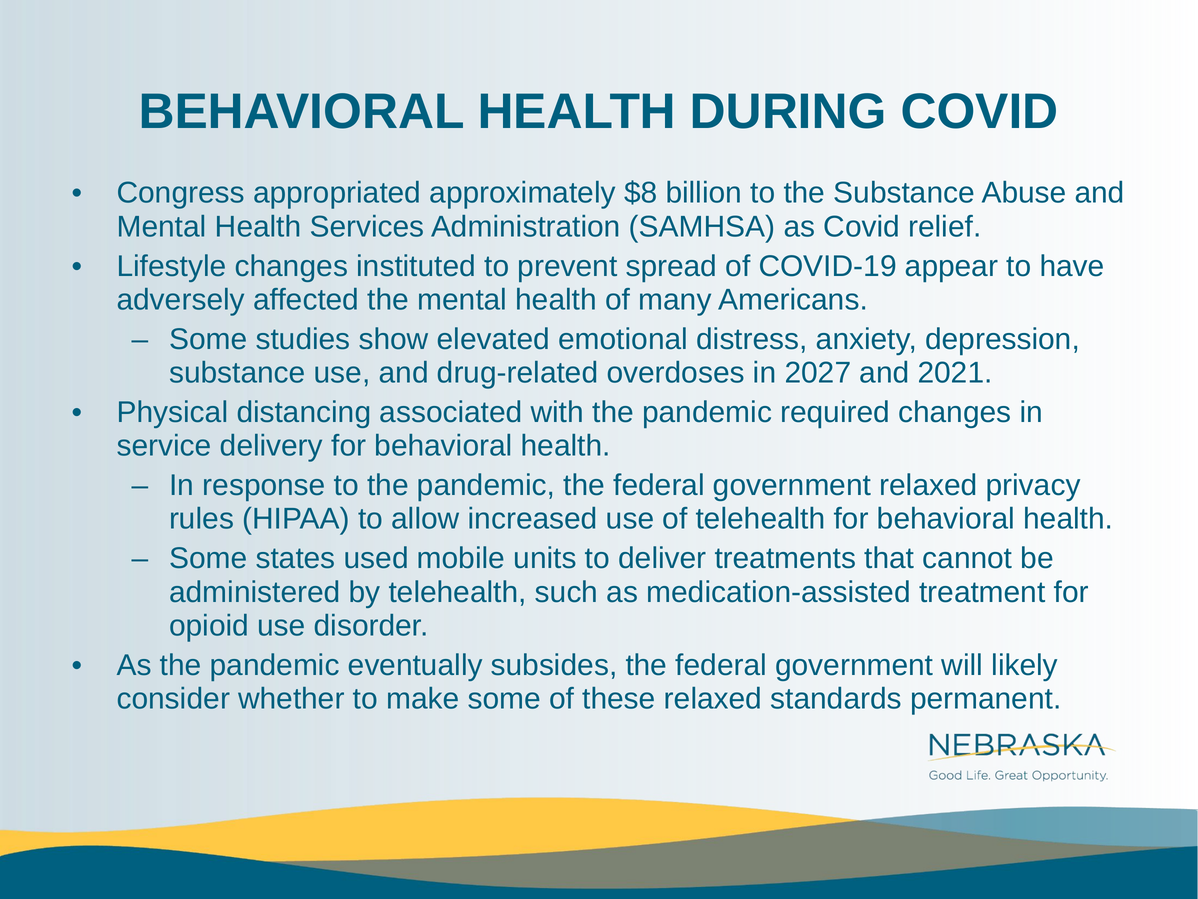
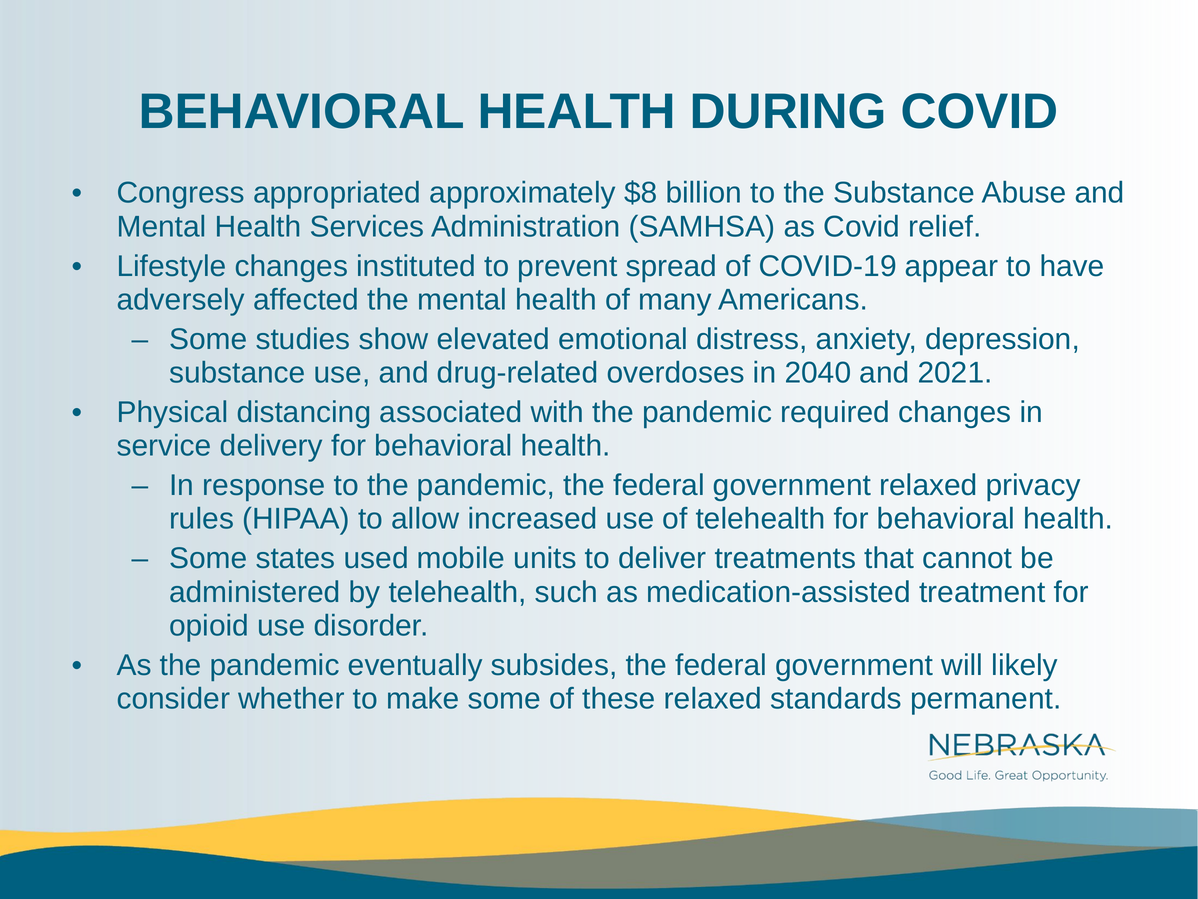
2027: 2027 -> 2040 (818, 373)
